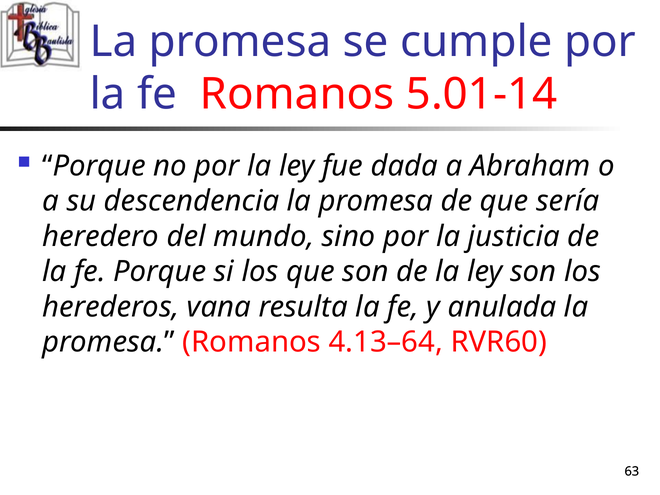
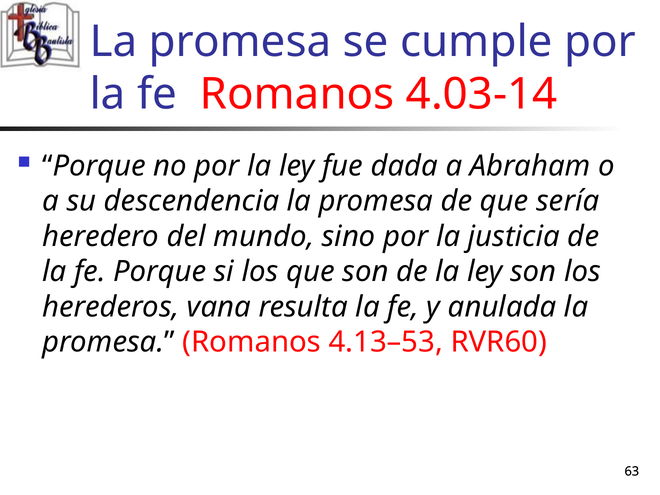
5.01-14: 5.01-14 -> 4.03-14 (482, 94)
4.13–64: 4.13–64 -> 4.13–53 (386, 342)
